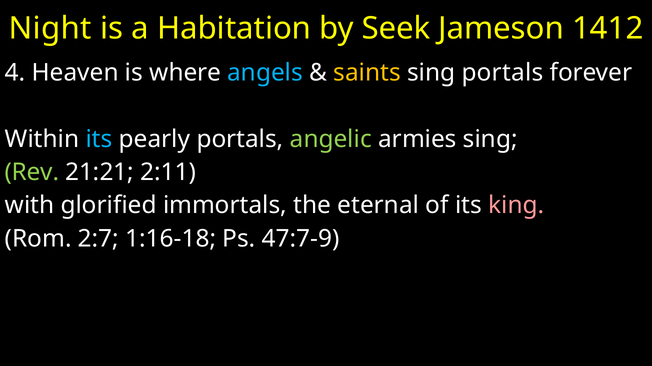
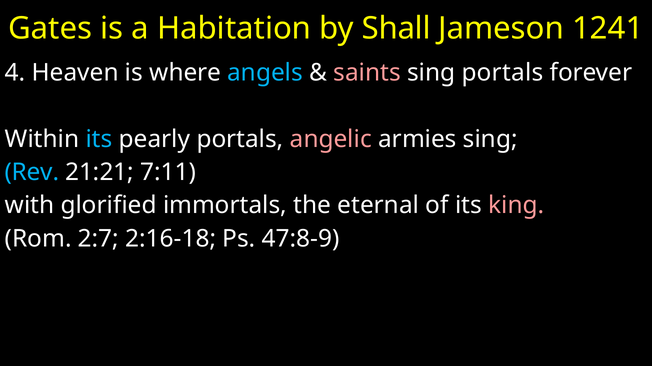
Night: Night -> Gates (50, 29)
Seek: Seek -> Shall (396, 29)
1412: 1412 -> 1241 (608, 29)
saints colour: yellow -> pink (367, 73)
angelic colour: light green -> pink (331, 139)
Rev colour: light green -> light blue (32, 173)
2:11: 2:11 -> 7:11 (168, 173)
1:16-18: 1:16-18 -> 2:16-18 (171, 239)
47:7-9: 47:7-9 -> 47:8-9 (301, 239)
